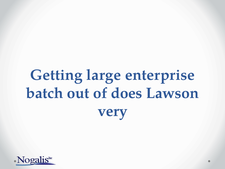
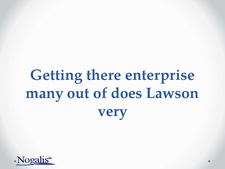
large: large -> there (104, 75)
batch: batch -> many (45, 93)
